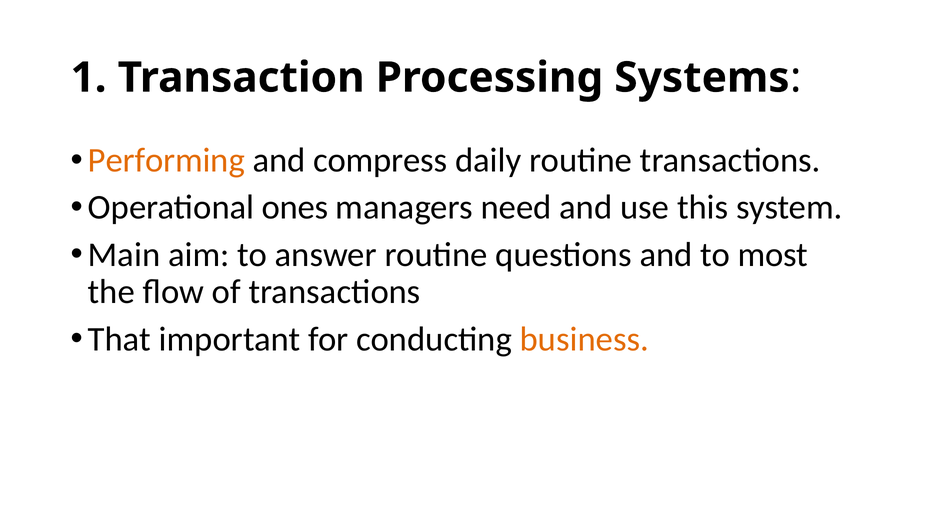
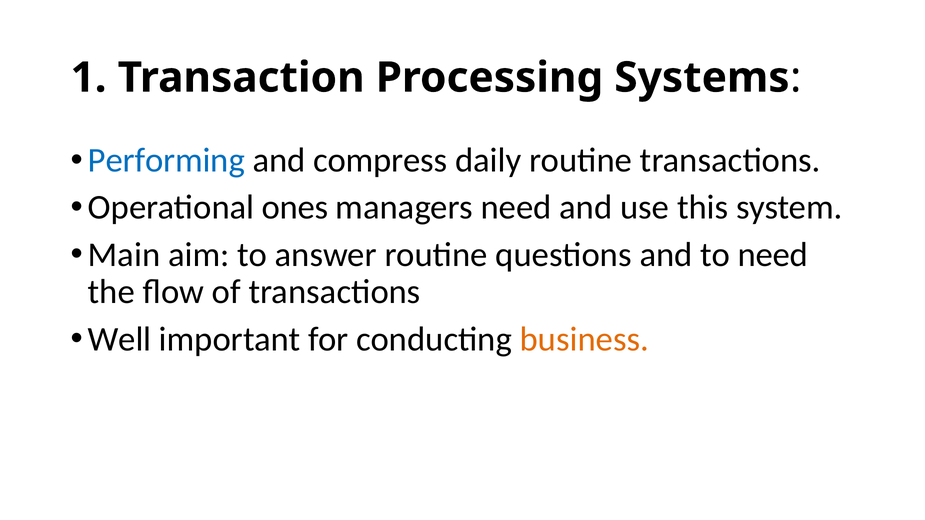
Performing colour: orange -> blue (166, 160)
to most: most -> need (773, 255)
That: That -> Well (120, 339)
